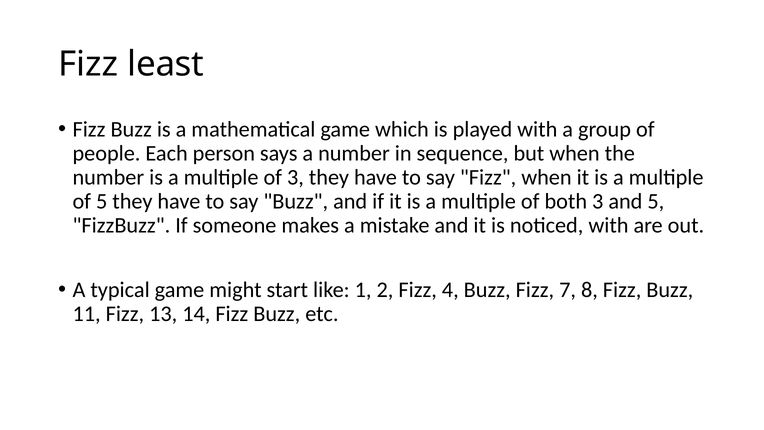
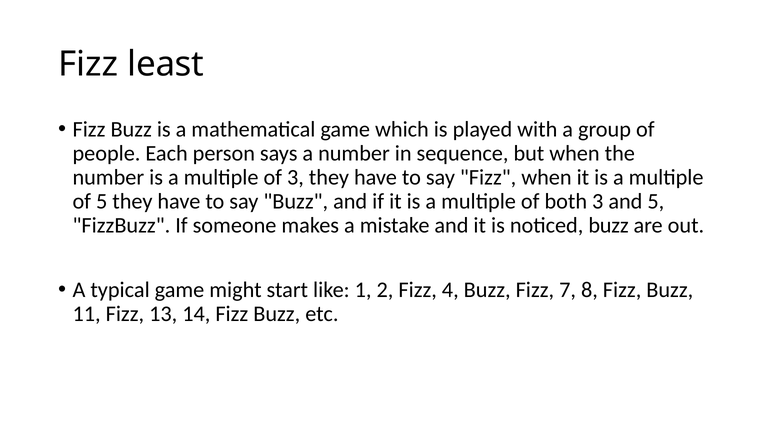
noticed with: with -> buzz (609, 225)
